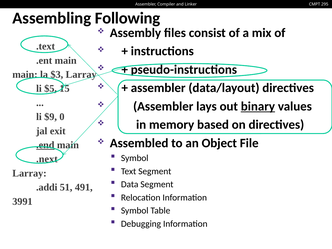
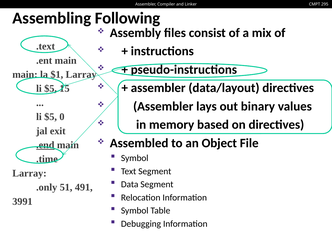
$3: $3 -> $1 (57, 75)
binary underline: present -> none (258, 106)
$9: $9 -> $5 (51, 117)
.next: .next -> .time (47, 159)
.addi: .addi -> .only (47, 187)
